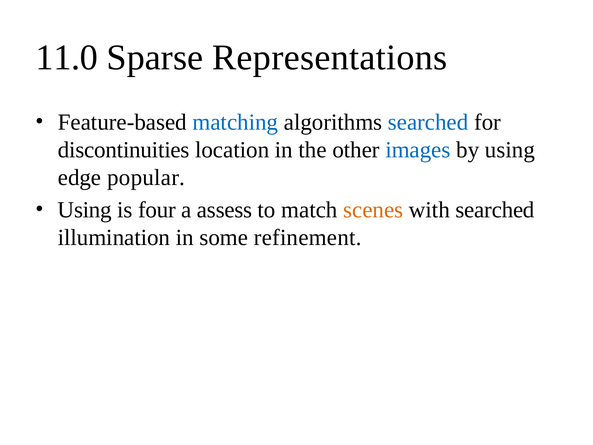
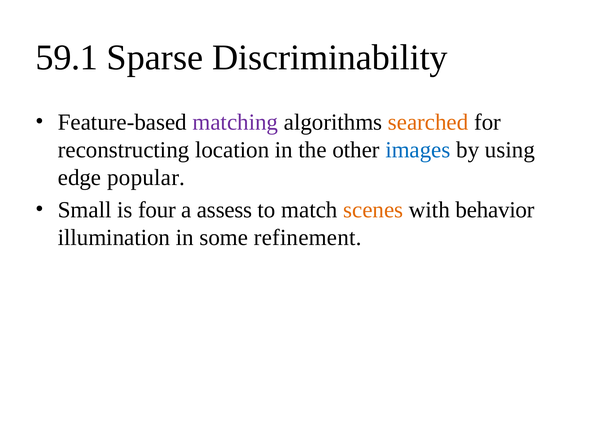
11.0: 11.0 -> 59.1 (67, 57)
Representations: Representations -> Discriminability (330, 57)
matching colour: blue -> purple (235, 122)
searched colour: blue -> orange (428, 122)
discontinuities: discontinuities -> reconstructing (124, 150)
Using: Using -> Small (85, 210)
with searched: searched -> behavior (495, 210)
